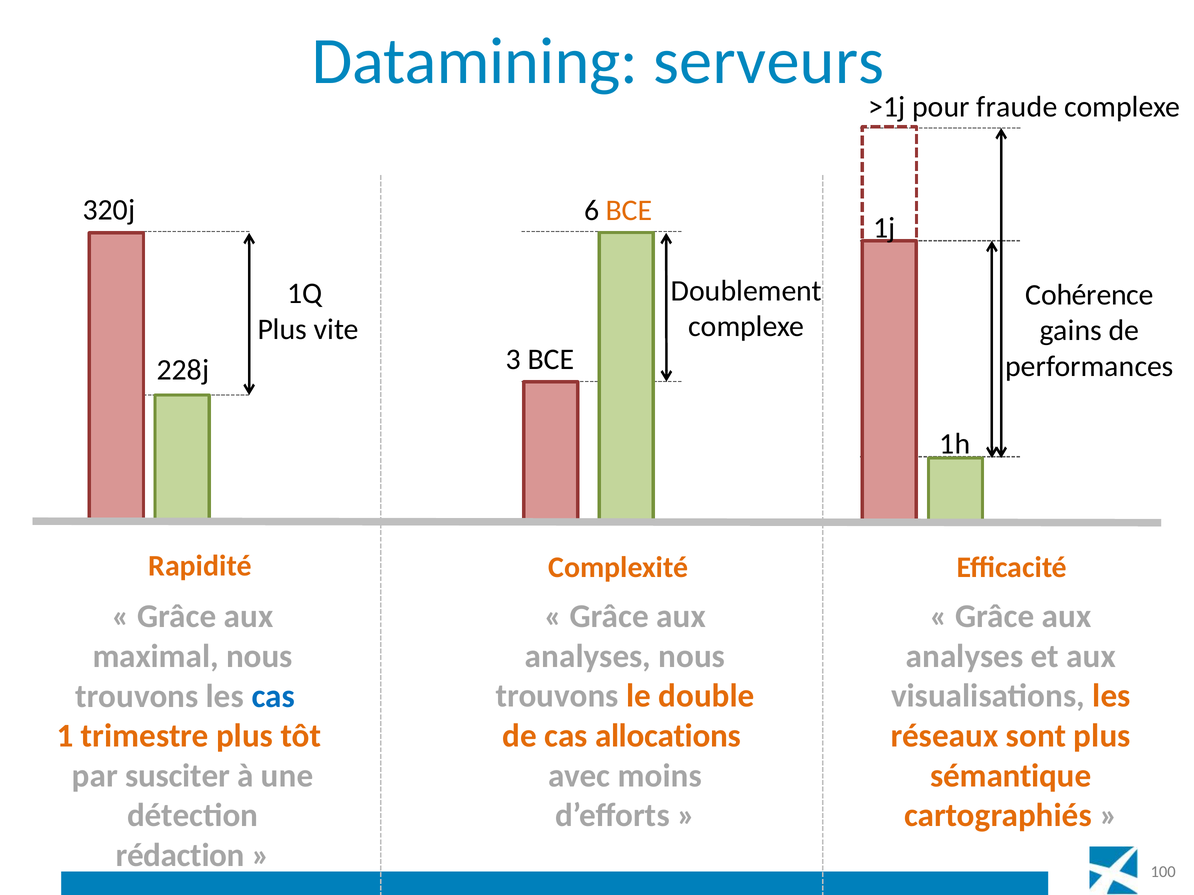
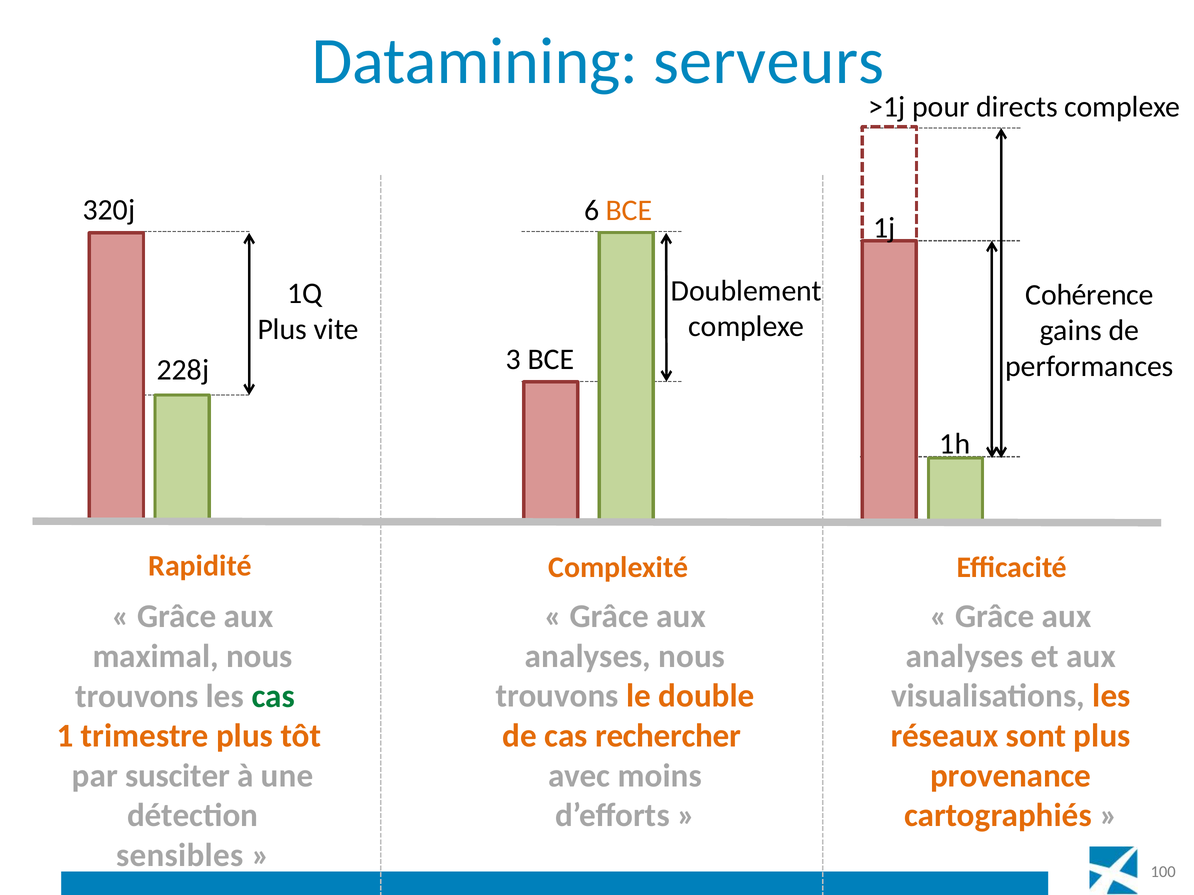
fraude: fraude -> directs (1017, 107)
cas colour: blue -> green (273, 696)
allocations: allocations -> rechercher (668, 736)
sémantique: sémantique -> provenance (1011, 776)
rédaction: rédaction -> sensibles (180, 856)
